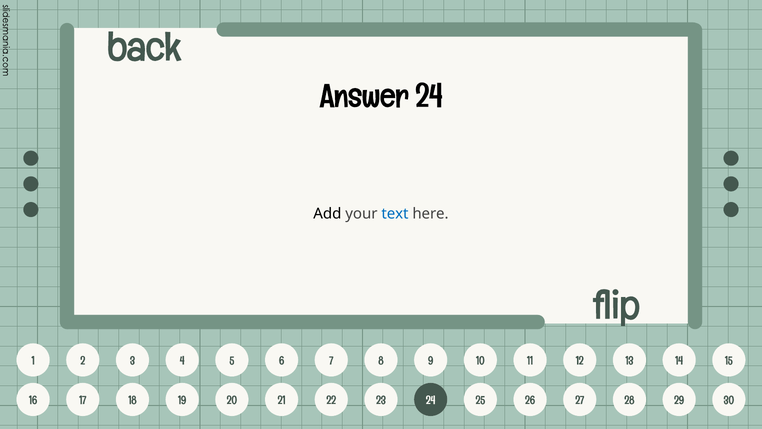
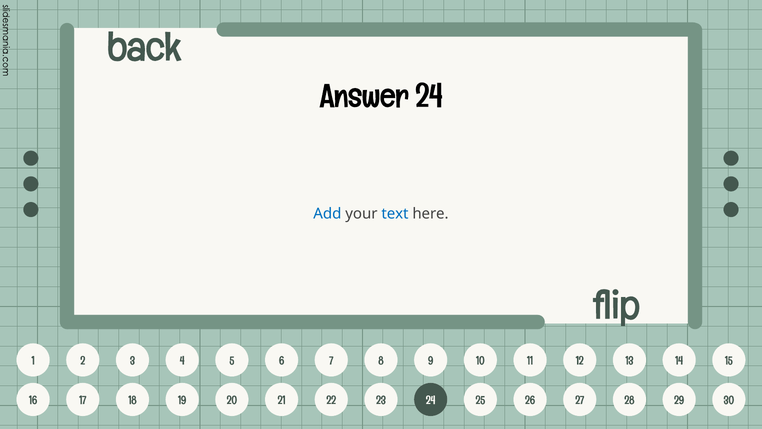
Add colour: black -> blue (327, 213)
